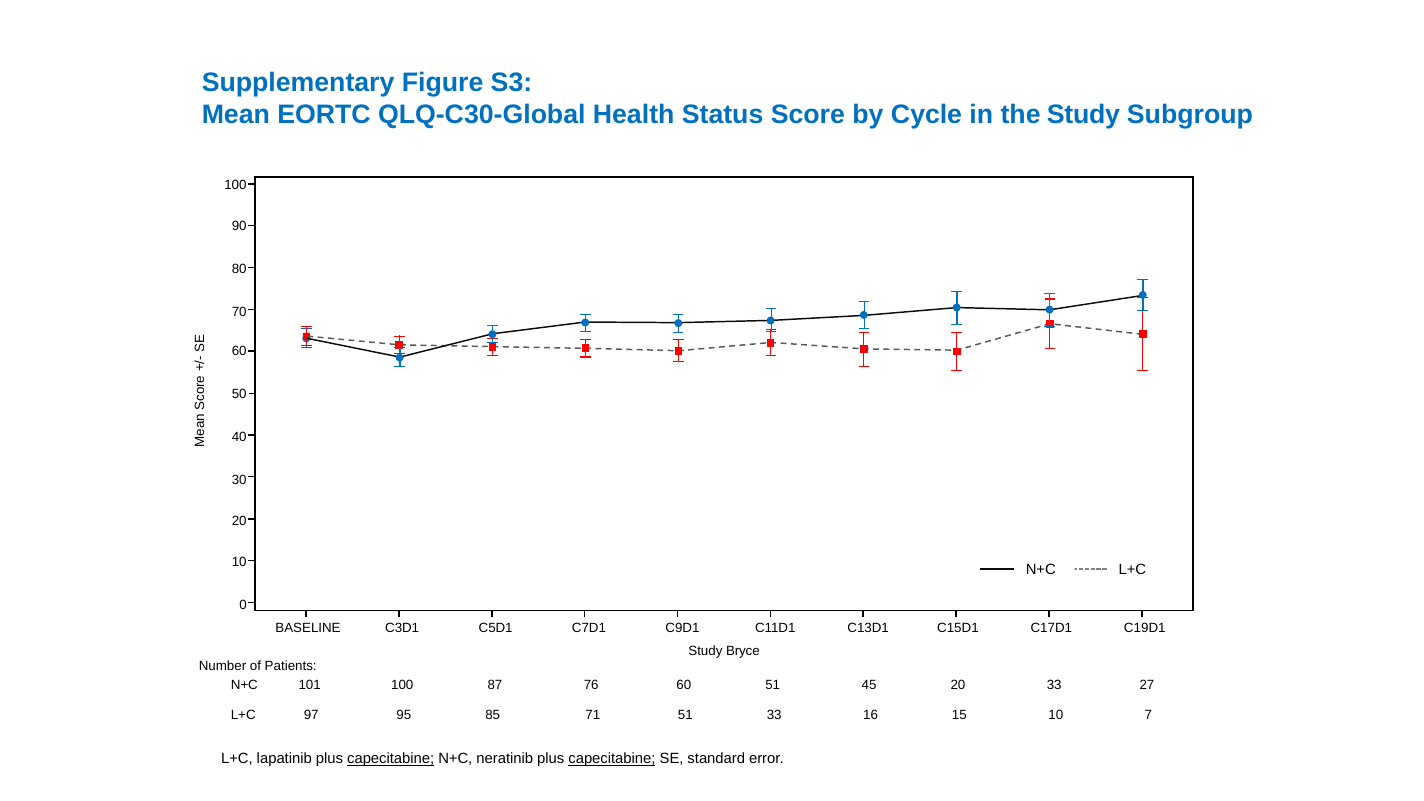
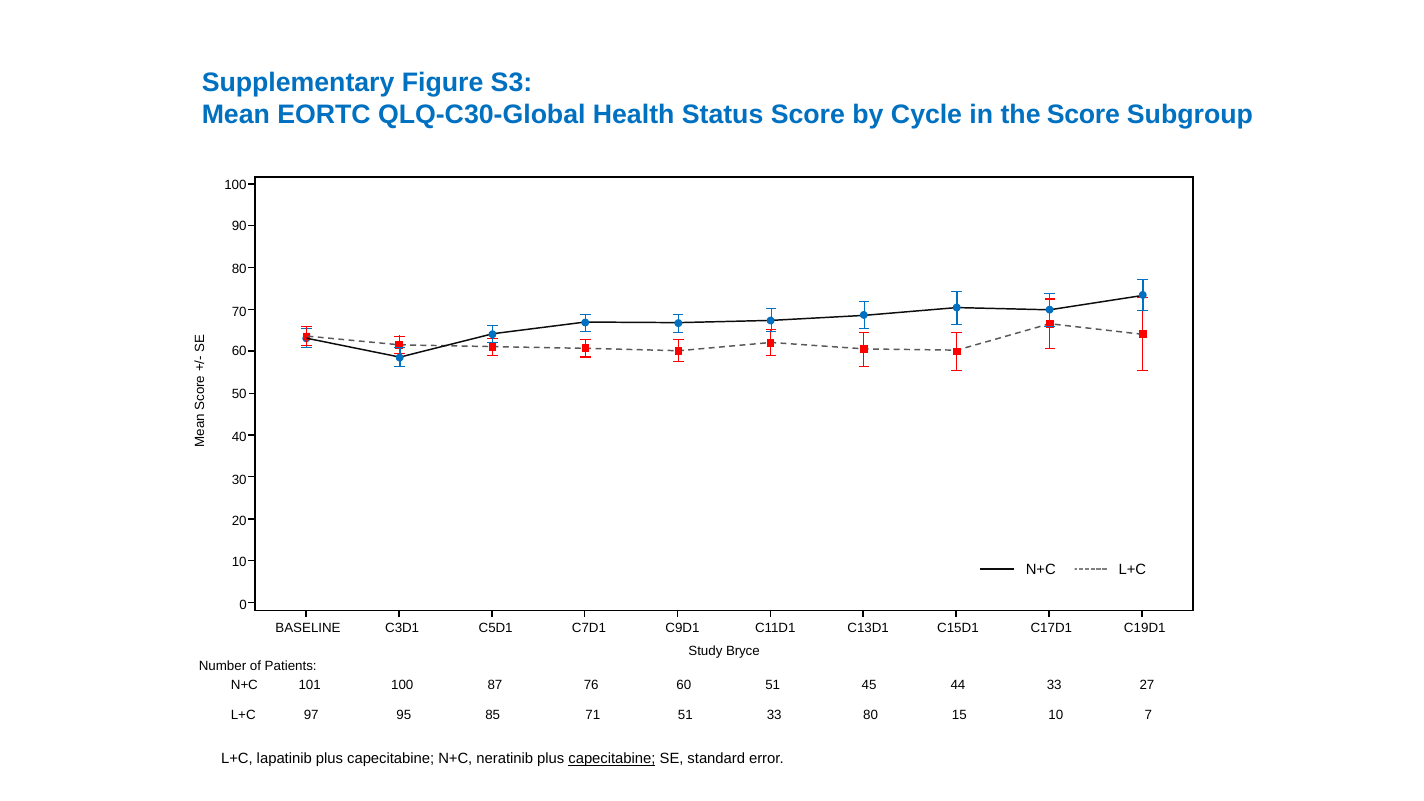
the Study: Study -> Score (1083, 114)
45 20: 20 -> 44 (958, 685)
33 16: 16 -> 80 (871, 715)
capecitabine underline: present -> none (391, 759)
